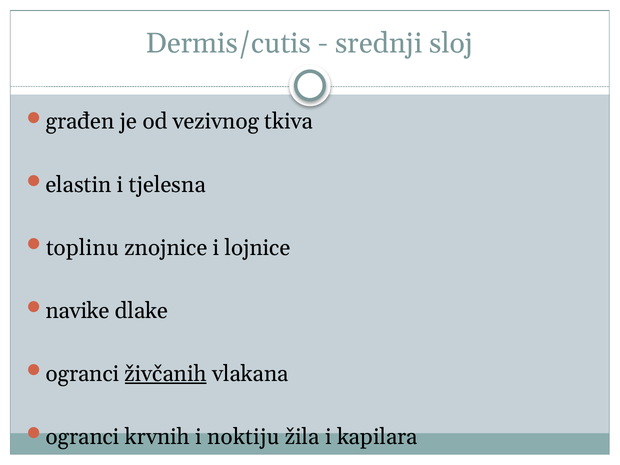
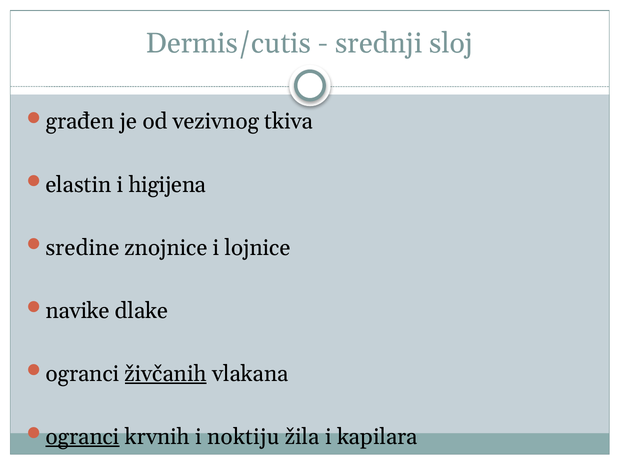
tjelesna: tjelesna -> higijena (167, 185)
toplinu: toplinu -> sredine (83, 248)
ogranci underline: none -> present (83, 437)
